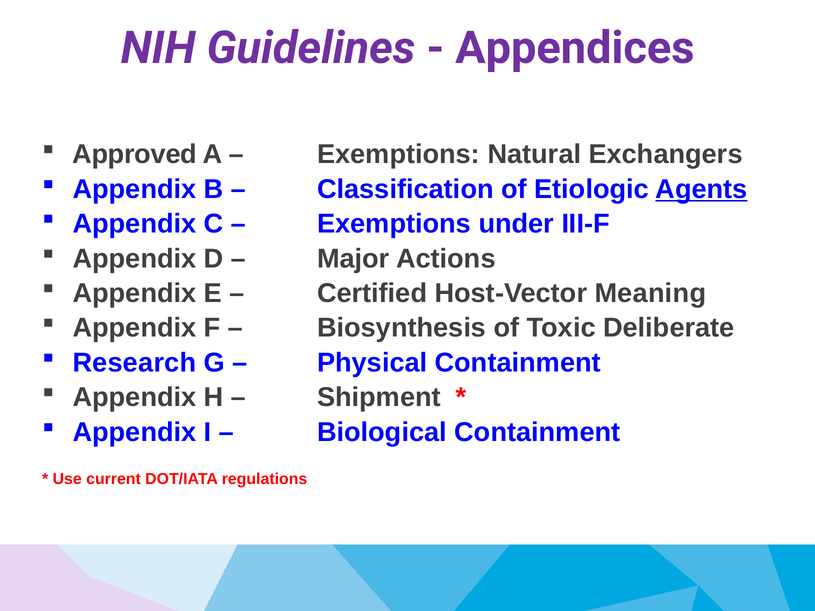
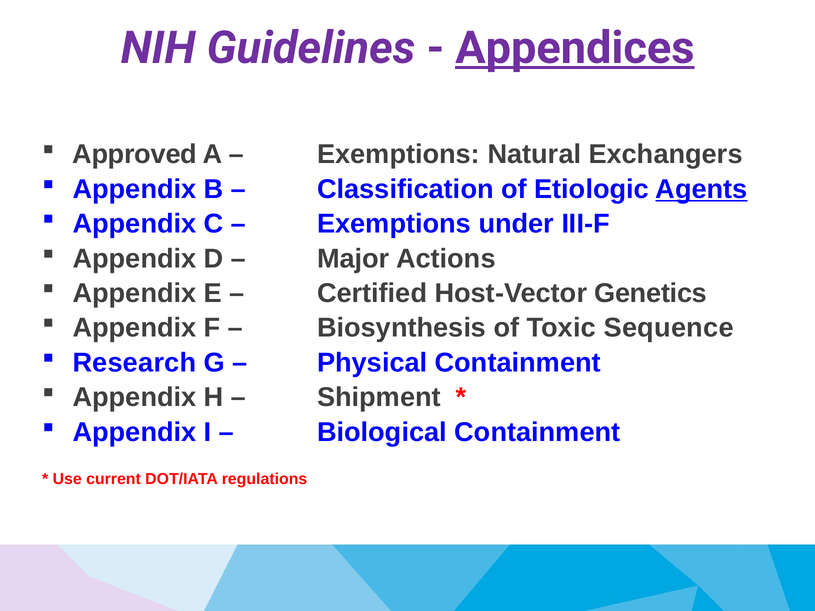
Appendices underline: none -> present (575, 48)
Meaning: Meaning -> Genetics (651, 293)
Deliberate: Deliberate -> Sequence (669, 328)
